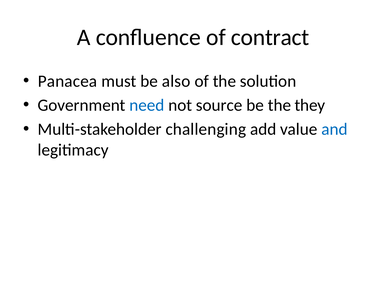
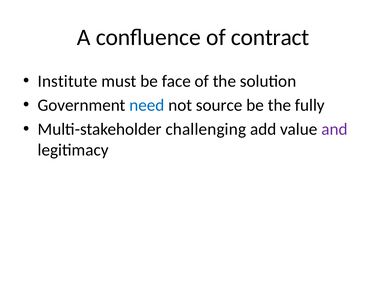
Panacea: Panacea -> Institute (68, 81)
also: also -> face (176, 81)
they: they -> fully (310, 105)
and colour: blue -> purple (334, 129)
